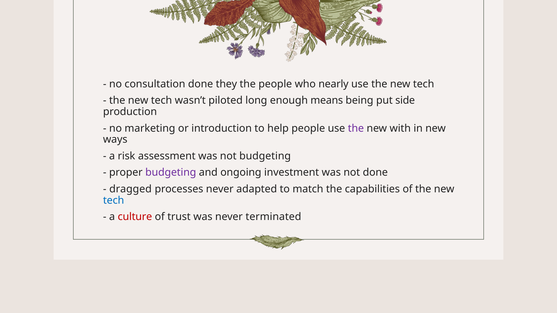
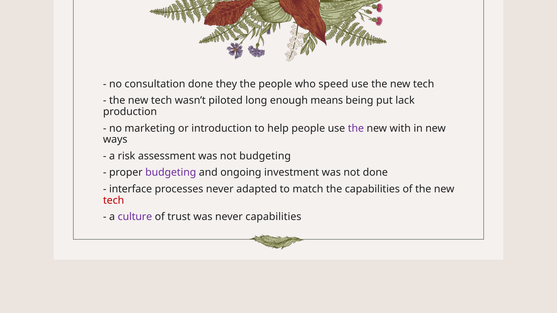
nearly: nearly -> speed (333, 84)
side: side -> lack (405, 101)
dragged: dragged -> interface (131, 189)
tech colour: blue -> red (114, 200)
culture colour: red -> purple (135, 217)
never terminated: terminated -> capabilities (273, 217)
